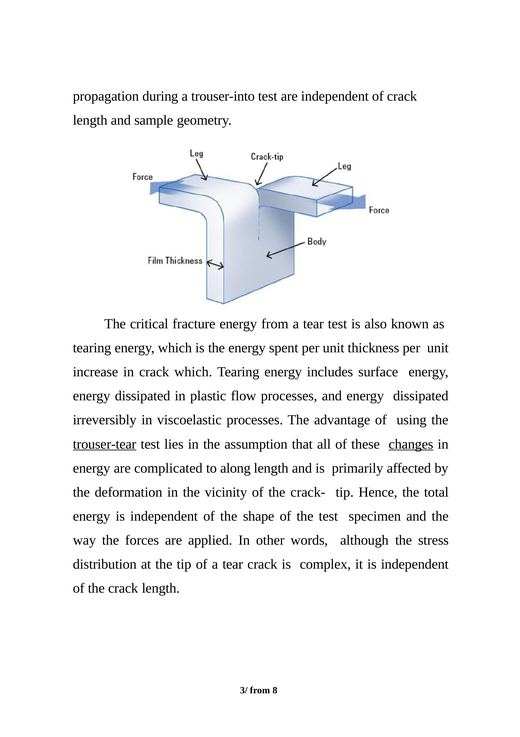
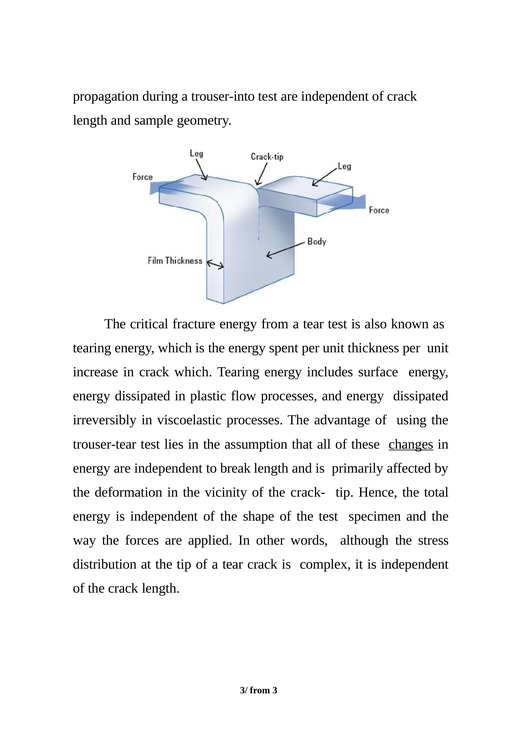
trouser-tear underline: present -> none (105, 444)
energy are complicated: complicated -> independent (168, 468)
along: along -> break (235, 468)
8: 8 -> 3 (275, 690)
